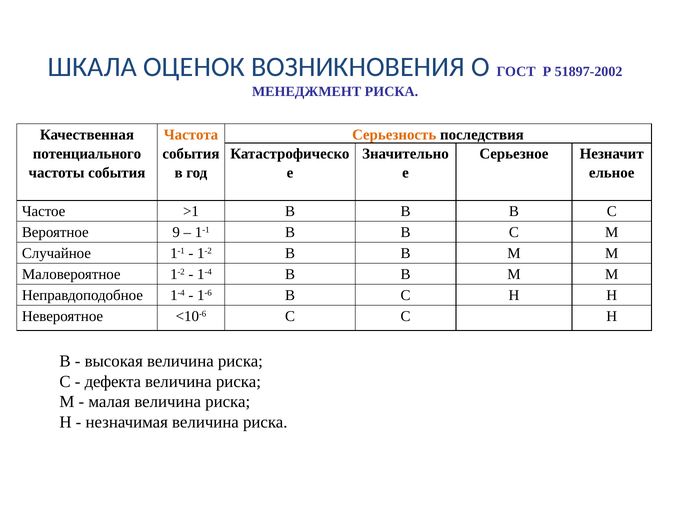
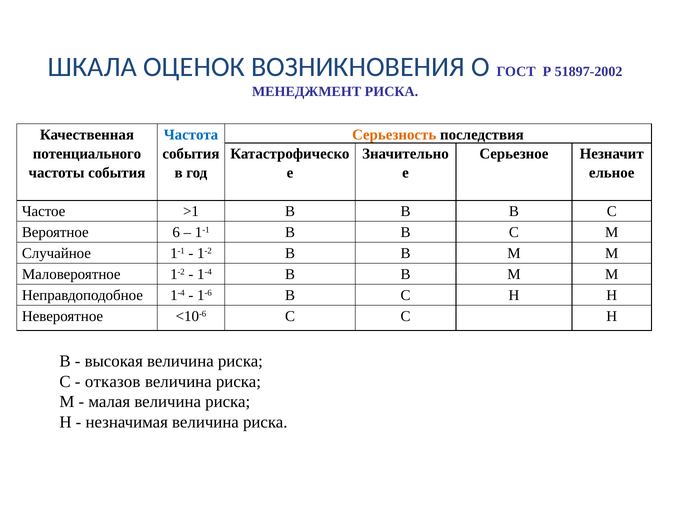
Частота colour: orange -> blue (191, 135)
9: 9 -> 6 (176, 232)
дефекта: дефекта -> отказов (113, 381)
